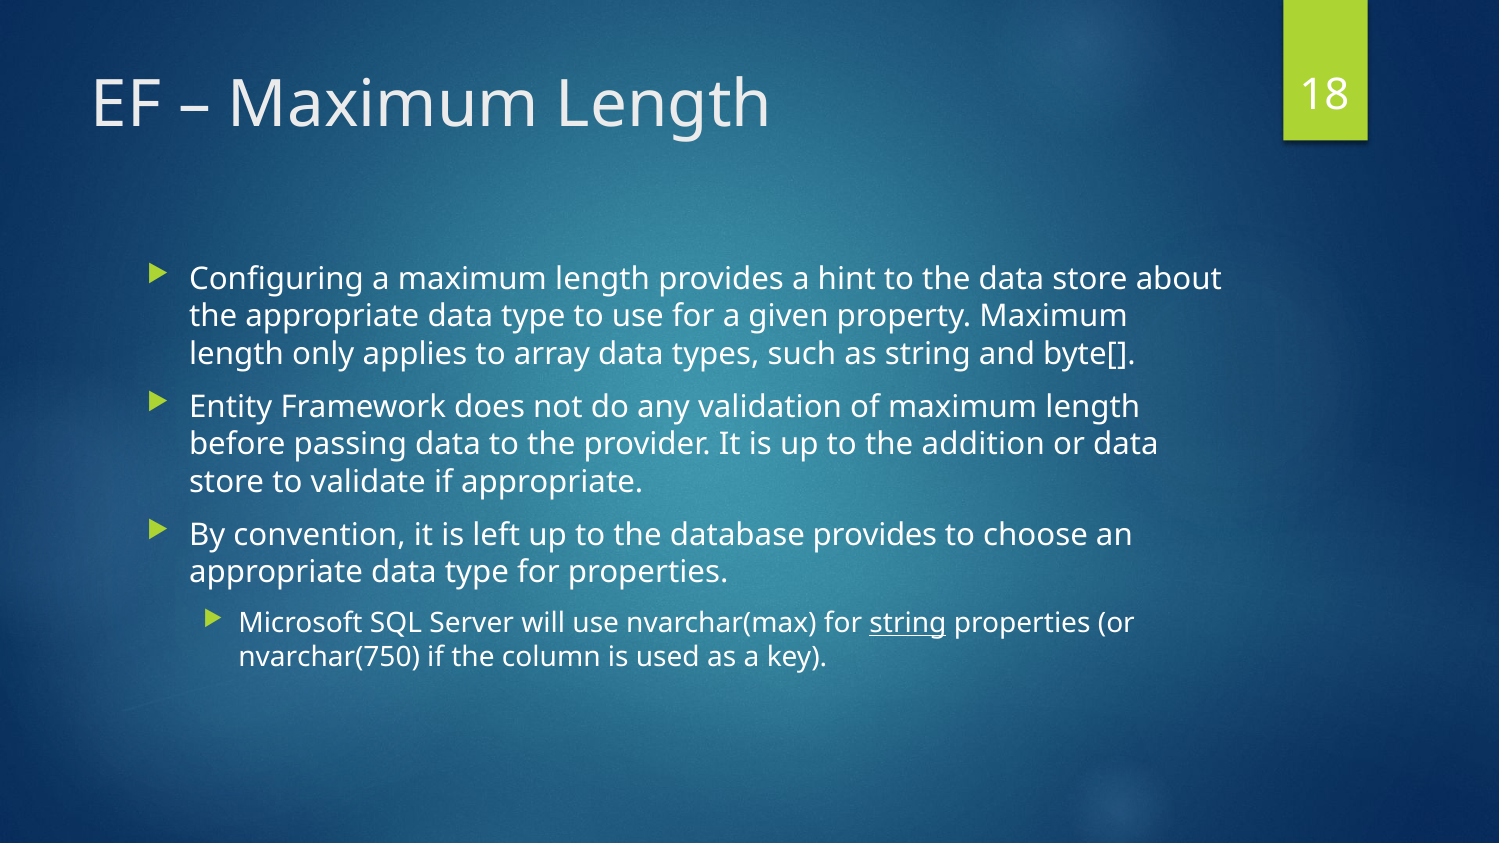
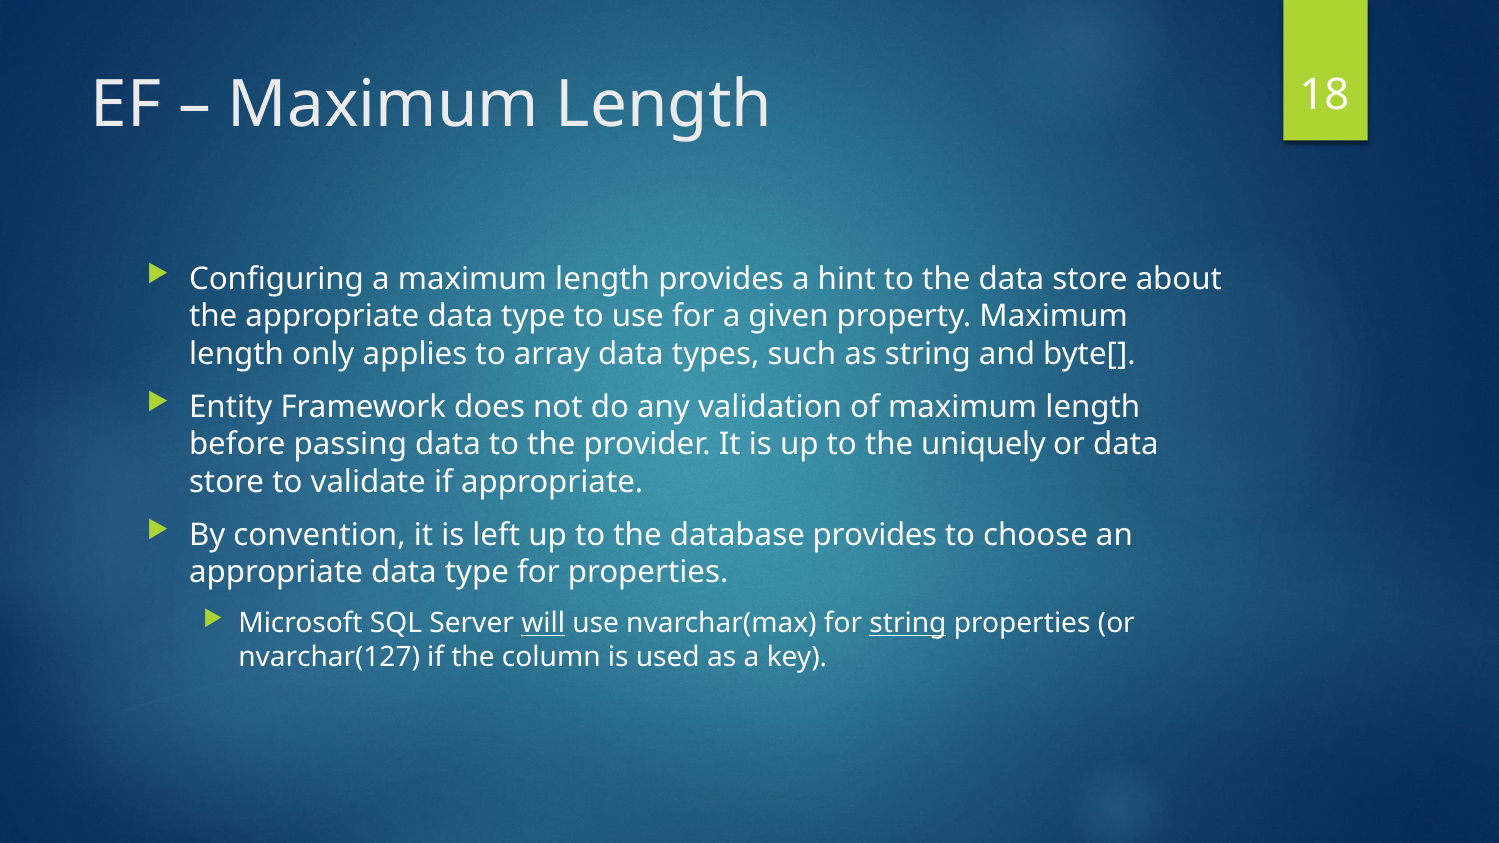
addition: addition -> uniquely (984, 445)
will underline: none -> present (543, 624)
nvarchar(750: nvarchar(750 -> nvarchar(127 (329, 657)
